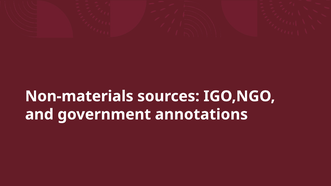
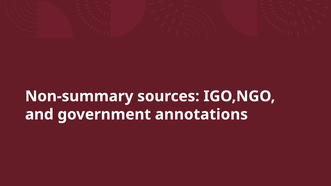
Non-materials: Non-materials -> Non-summary (79, 96)
